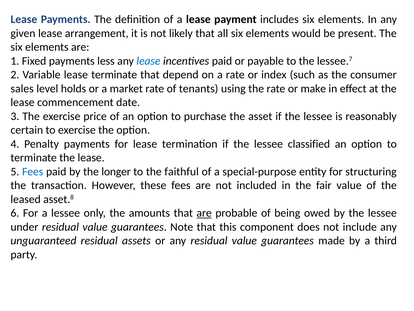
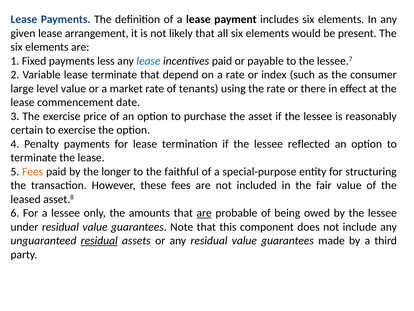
sales: sales -> large (22, 88)
level holds: holds -> value (74, 88)
make: make -> there (313, 88)
classified: classified -> reflected (309, 144)
Fees colour: blue -> orange (33, 171)
residual underline: none -> present (99, 240)
